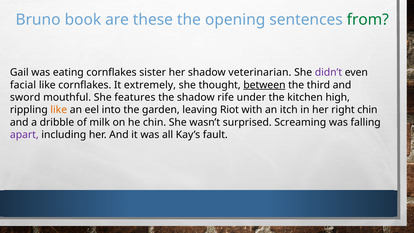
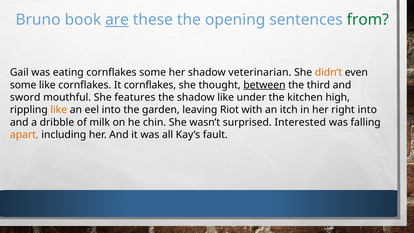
are underline: none -> present (117, 20)
cornflakes sister: sister -> some (153, 73)
didn’t colour: purple -> orange (328, 73)
facial: facial -> some (23, 85)
It extremely: extremely -> cornflakes (150, 85)
shadow rife: rife -> like (226, 97)
right chin: chin -> into (367, 110)
Screaming: Screaming -> Interested (300, 122)
apart colour: purple -> orange (24, 135)
